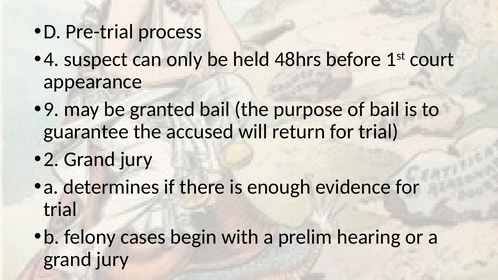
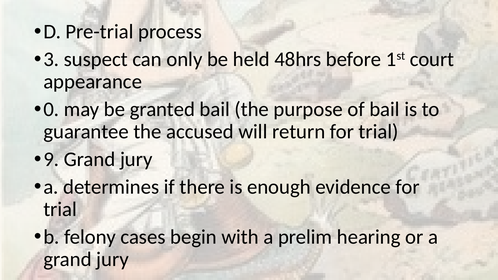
4: 4 -> 3 (51, 59)
9: 9 -> 0 (51, 109)
2: 2 -> 9 (51, 159)
